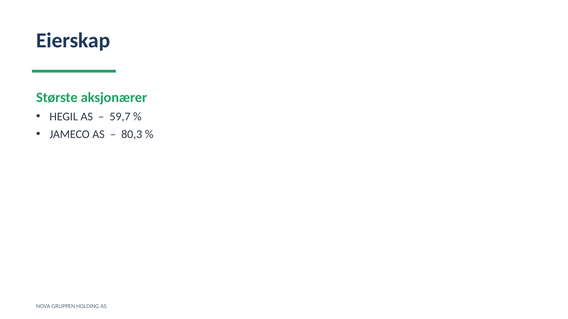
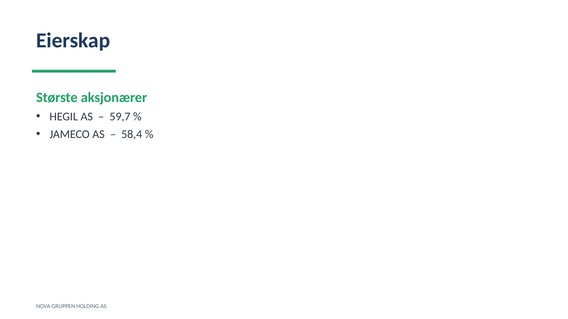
80,3: 80,3 -> 58,4 (132, 135)
